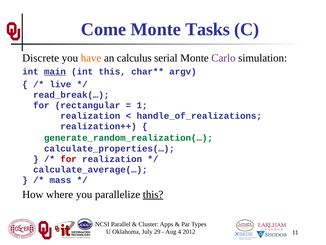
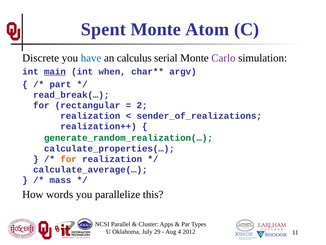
Come: Come -> Spent (103, 29)
Tasks: Tasks -> Atom (207, 29)
have colour: orange -> blue (91, 58)
int this: this -> when (112, 71)
live: live -> part (60, 84)
1: 1 -> 2 (142, 105)
handle_of_realizations: handle_of_realizations -> sender_of_realizations (199, 116)
for colour: red -> orange (69, 159)
where: where -> words (60, 194)
this underline: present -> none (153, 194)
